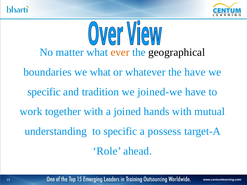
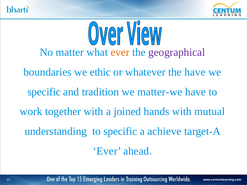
geographical colour: black -> purple (177, 52)
we what: what -> ethic (100, 72)
joined-we: joined-we -> matter-we (160, 92)
possess: possess -> achieve (164, 131)
Role: Role -> Ever (107, 151)
